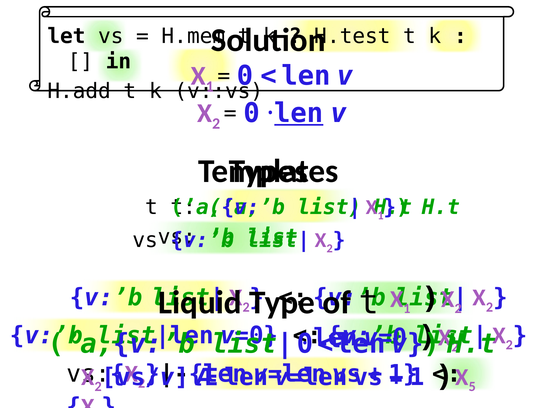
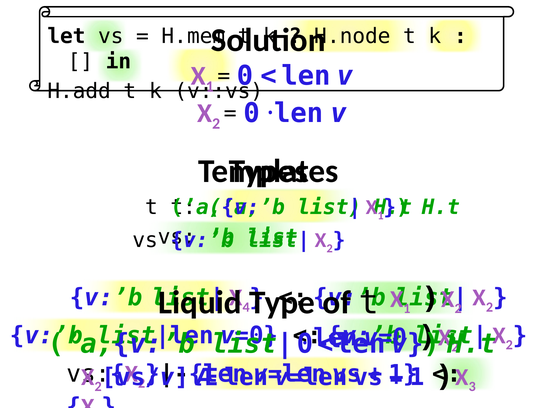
H.test: H.test -> H.node (352, 36)
len underline: present -> none (299, 113)
2: 2 -> 4 (246, 307)
5: 5 -> 3 (472, 387)
